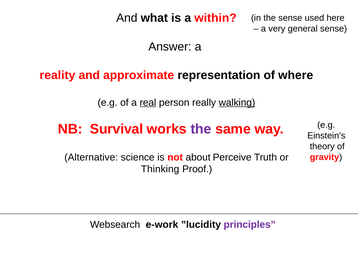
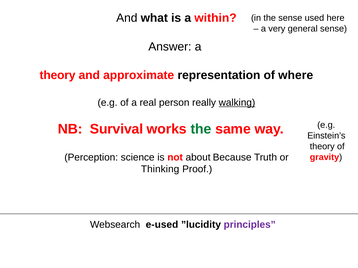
reality: reality -> theory (58, 75)
real underline: present -> none (148, 103)
the colour: purple -> green (201, 129)
Alternative: Alternative -> Perception (91, 158)
Perceive: Perceive -> Because (232, 158)
e-work: e-work -> e-used (162, 225)
